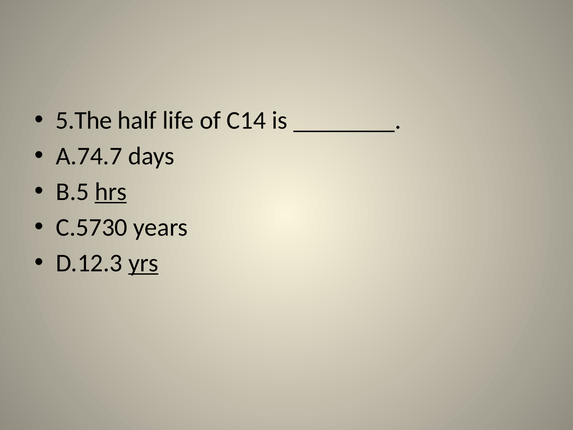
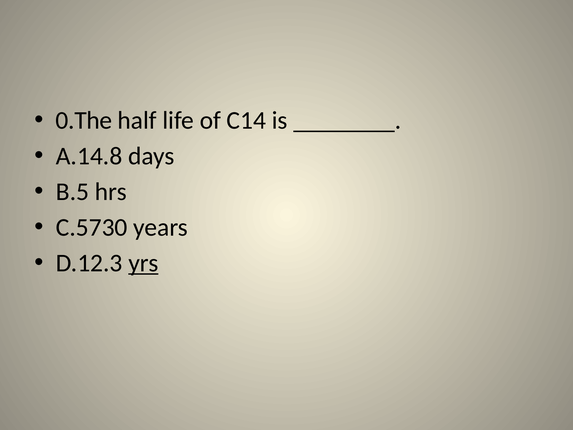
5.The: 5.The -> 0.The (84, 120)
A.74.7: A.74.7 -> A.14.8 (89, 156)
hrs underline: present -> none (111, 192)
